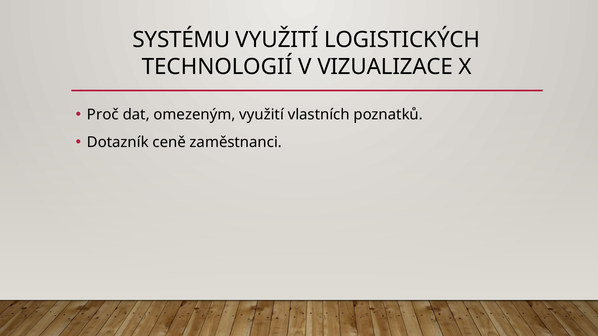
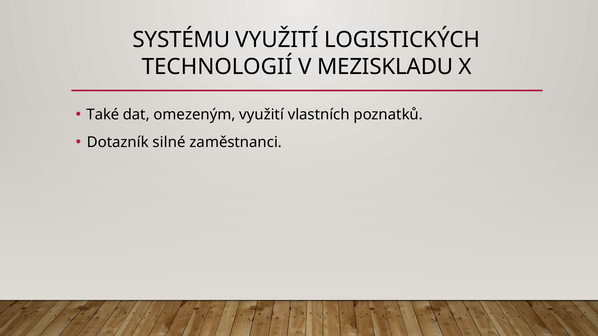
VIZUALIZACE: VIZUALIZACE -> MEZISKLADU (385, 67)
Proč: Proč -> Také (103, 115)
ceně: ceně -> silné (169, 142)
